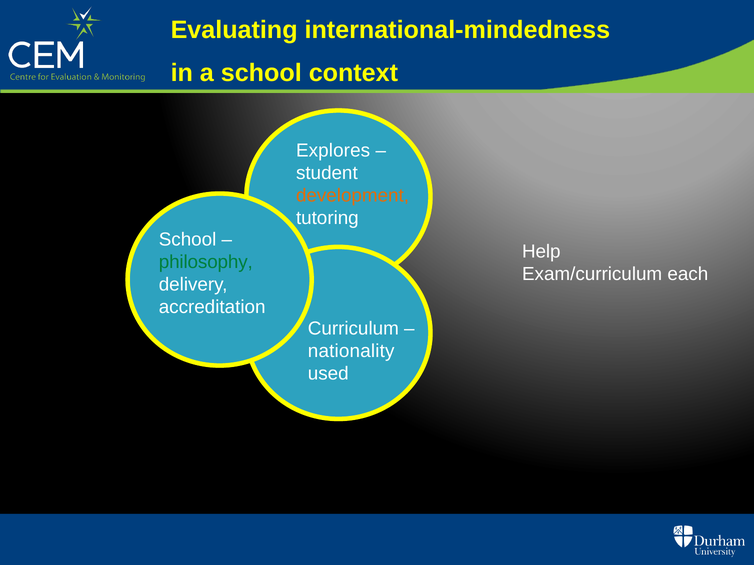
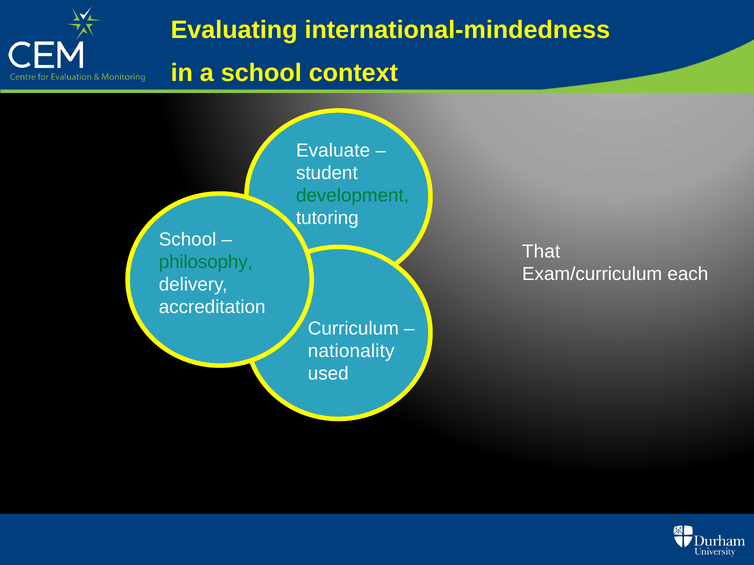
Explores: Explores -> Evaluate (333, 151)
development colour: orange -> green (353, 196)
Help: Help -> That (541, 252)
